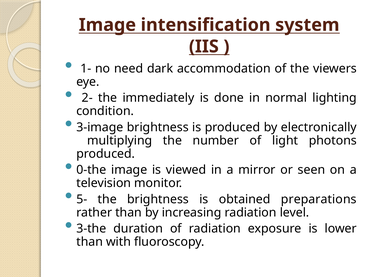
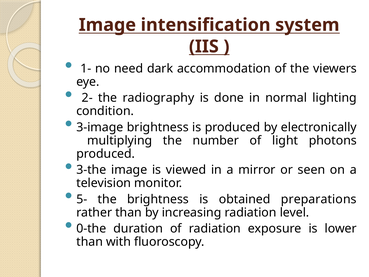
immediately: immediately -> radiography (158, 98)
0-the: 0-the -> 3-the (91, 170)
3-the: 3-the -> 0-the (91, 228)
